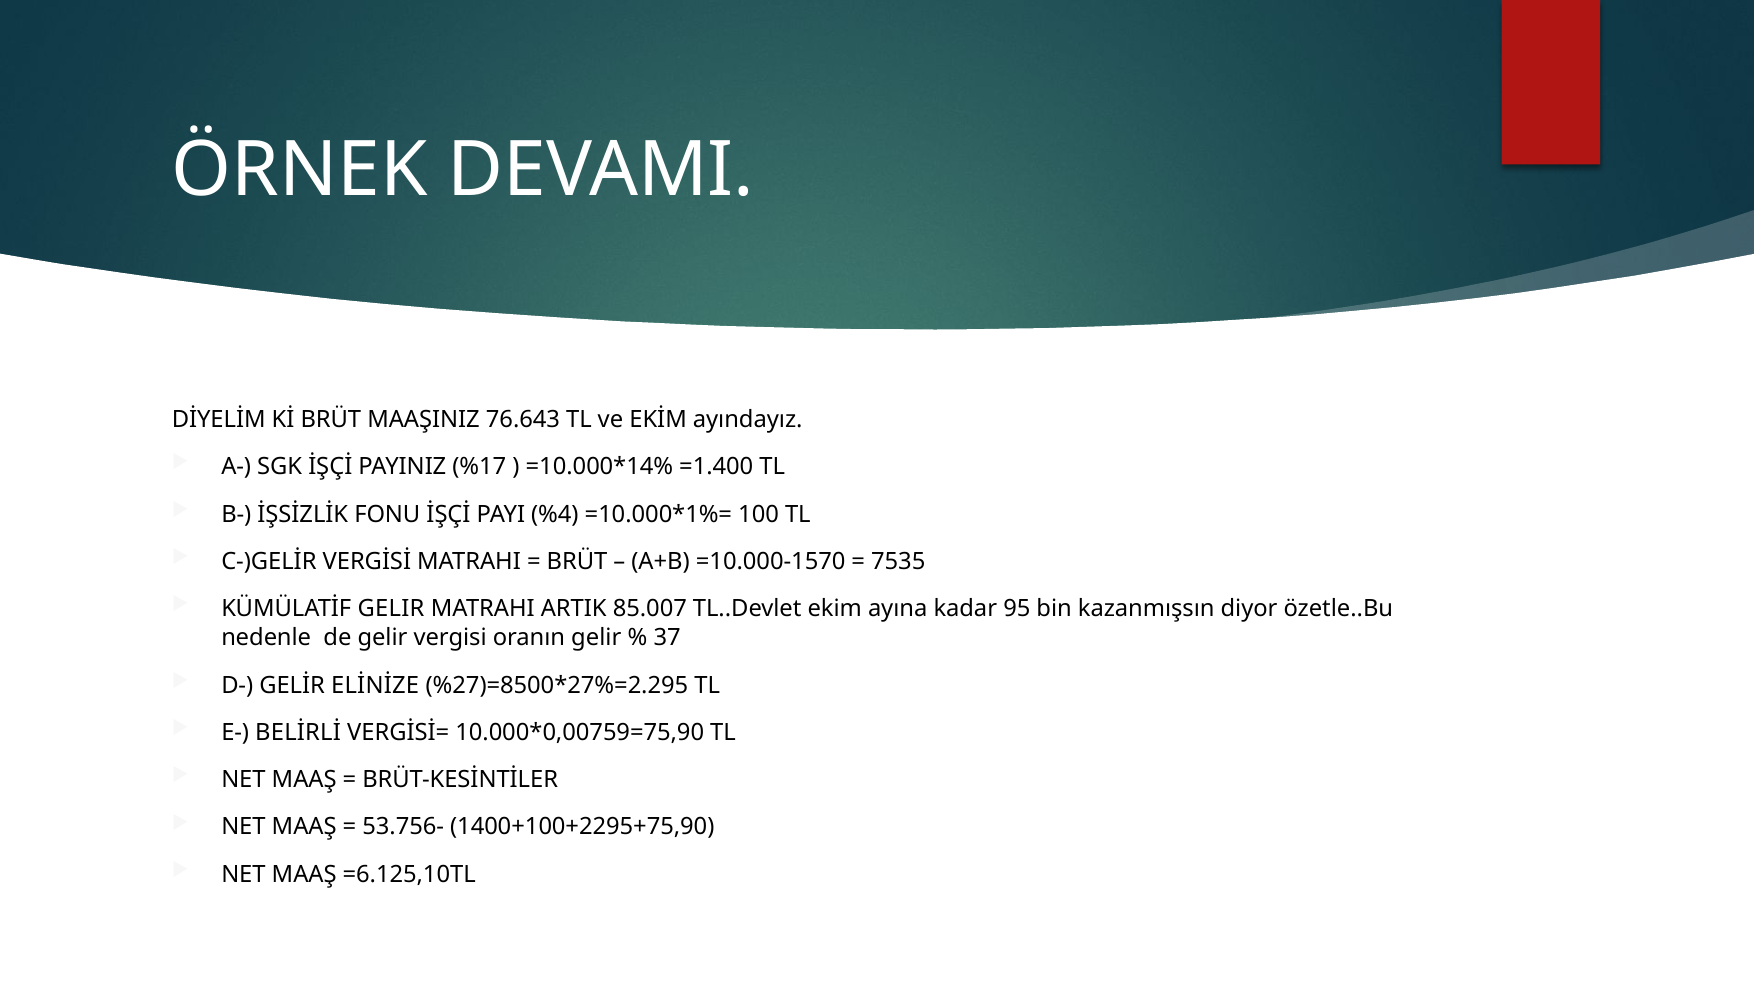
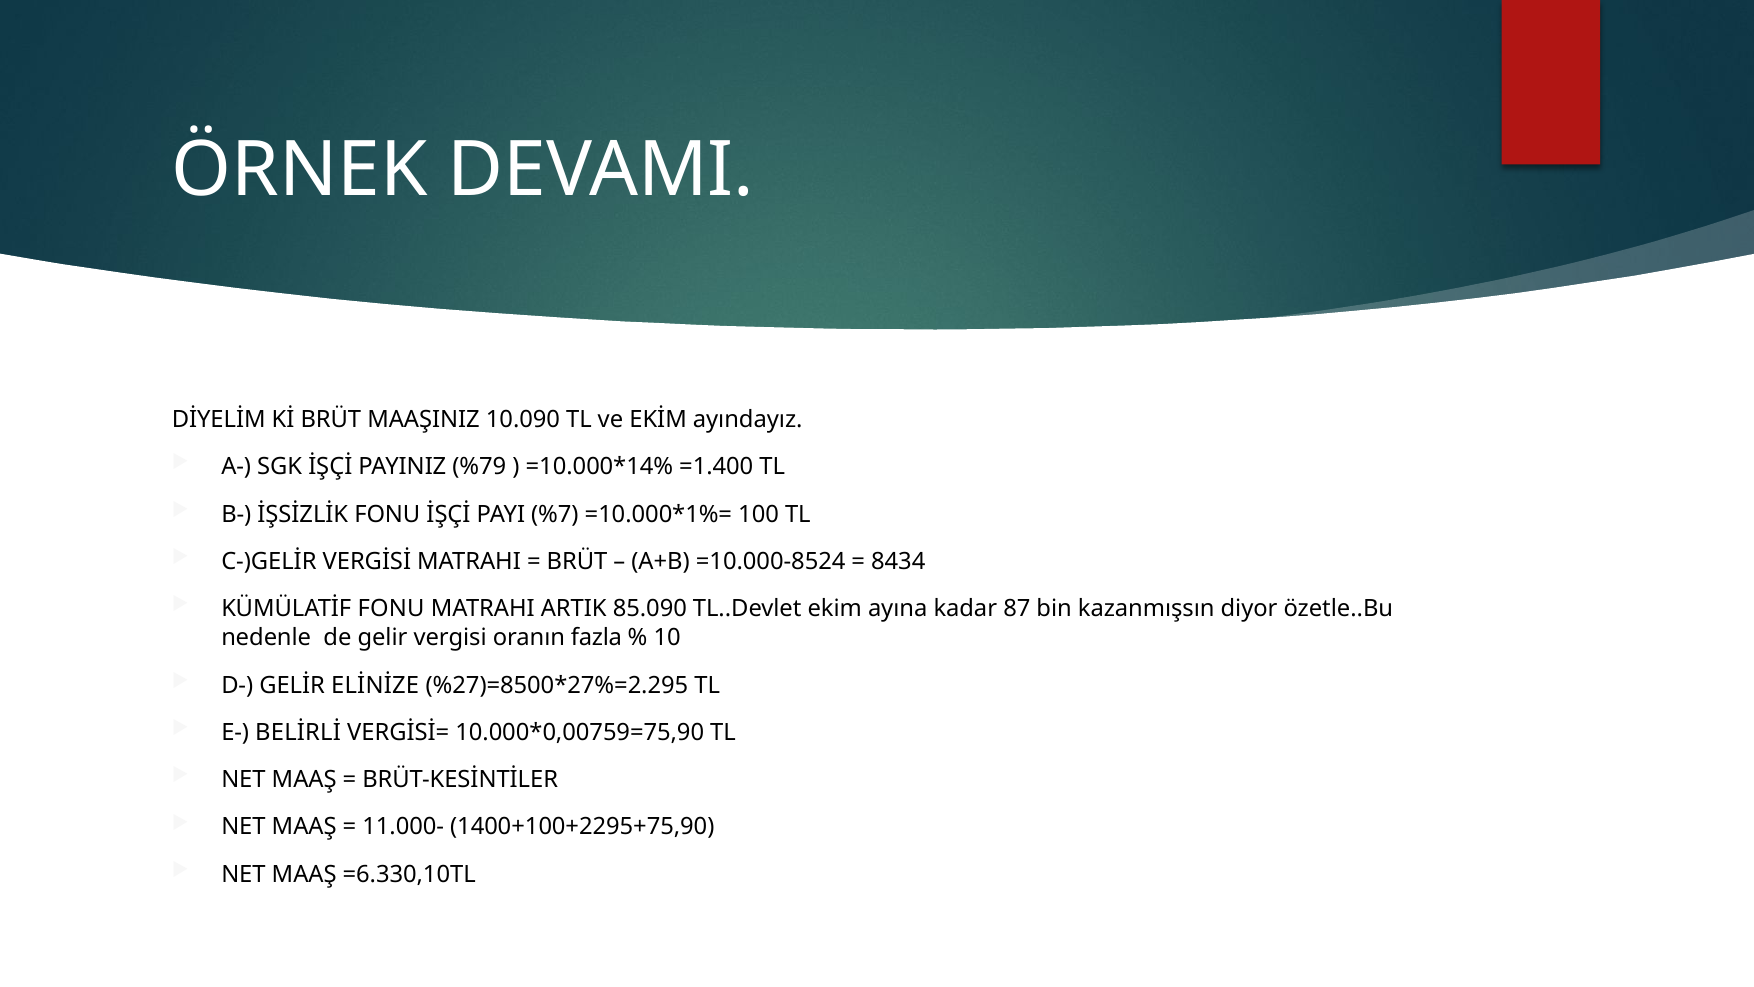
76.643: 76.643 -> 10.090 (523, 419)
%17: %17 -> %79 (479, 467)
%4: %4 -> %7 (555, 514)
=10.000-1570: =10.000-1570 -> =10.000-8524 (771, 561)
7535: 7535 -> 8434 (898, 561)
KÜMÜLATİF GELIR: GELIR -> FONU (391, 609)
85.007: 85.007 -> 85.090 (650, 609)
95: 95 -> 87 (1017, 609)
oranın gelir: gelir -> fazla (596, 638)
37: 37 -> 10 (667, 638)
53.756-: 53.756- -> 11.000- (403, 827)
=6.125,10TL: =6.125,10TL -> =6.330,10TL (409, 874)
